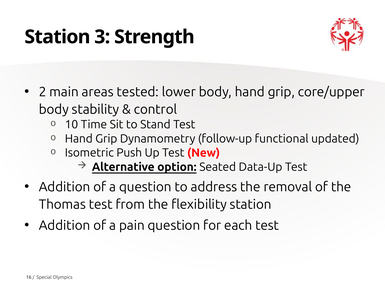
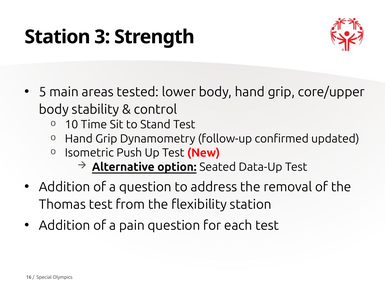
2: 2 -> 5 (43, 92)
functional: functional -> confirmed (282, 139)
